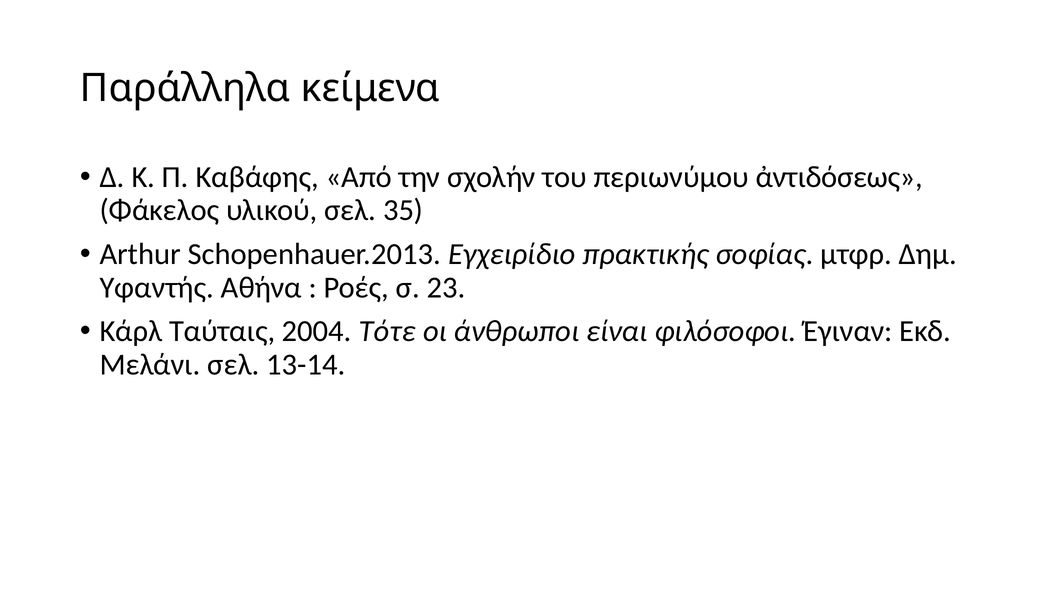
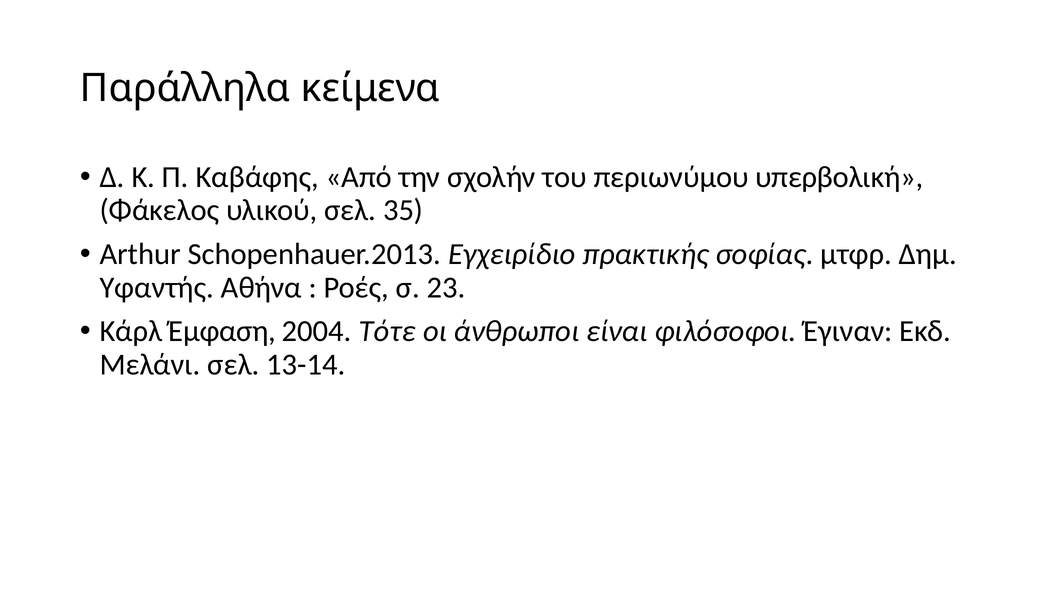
ἀντιδόσεως: ἀντιδόσεως -> υπερβολική (839, 177)
Ταύταις: Ταύταις -> Έμφαση (222, 331)
